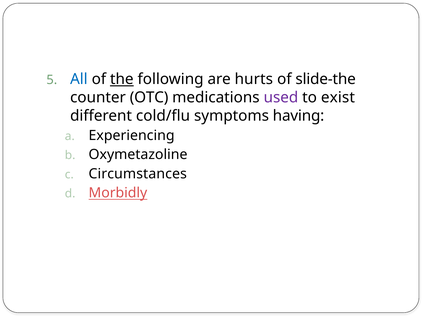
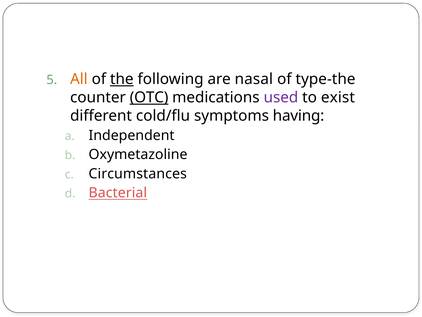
All colour: blue -> orange (79, 79)
hurts: hurts -> nasal (254, 79)
slide-the: slide-the -> type-the (326, 79)
OTC underline: none -> present (149, 97)
Experiencing: Experiencing -> Independent (132, 135)
Morbidly: Morbidly -> Bacterial (118, 193)
